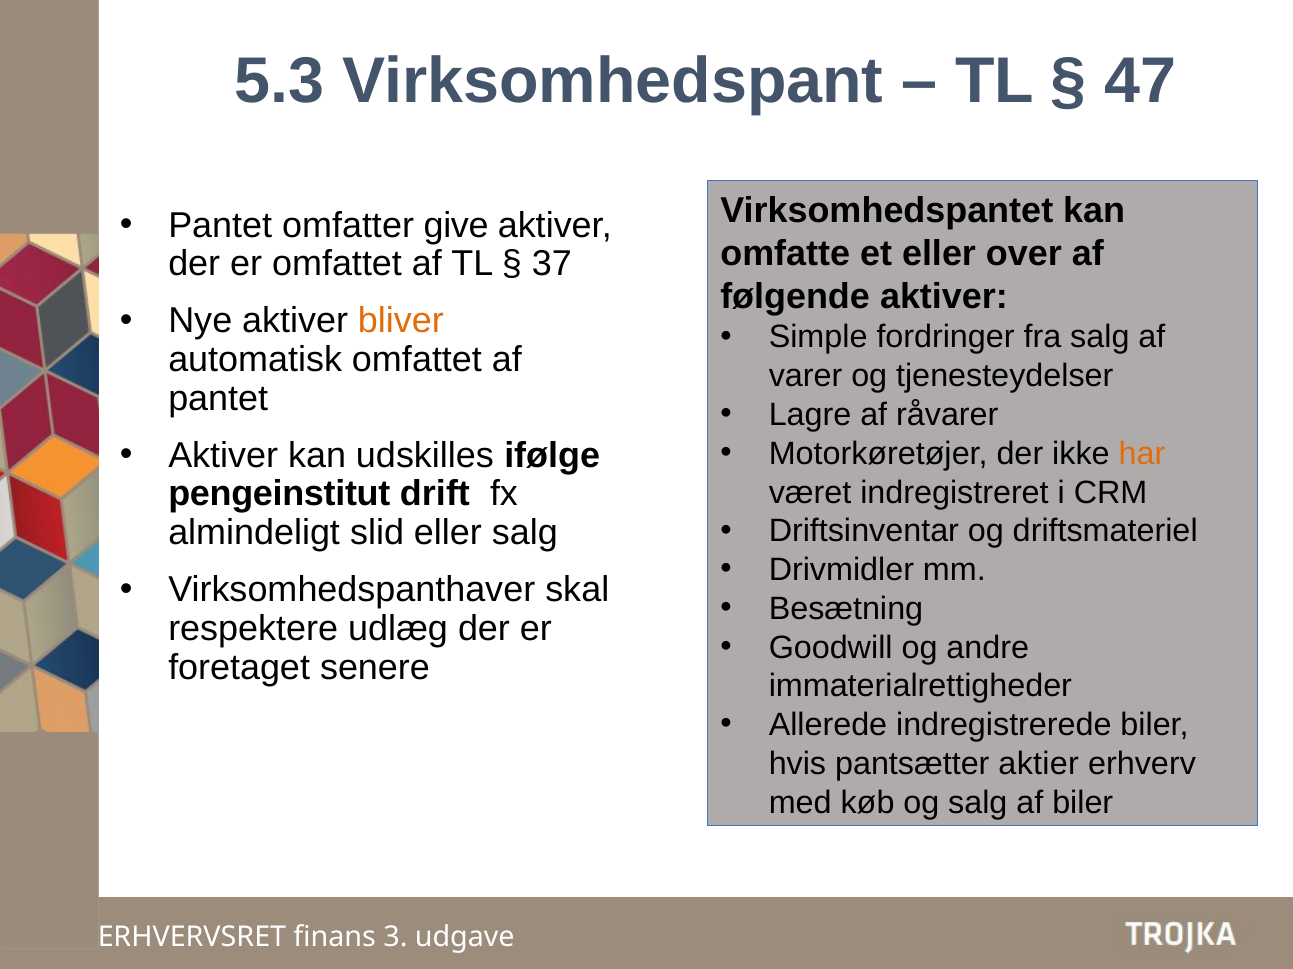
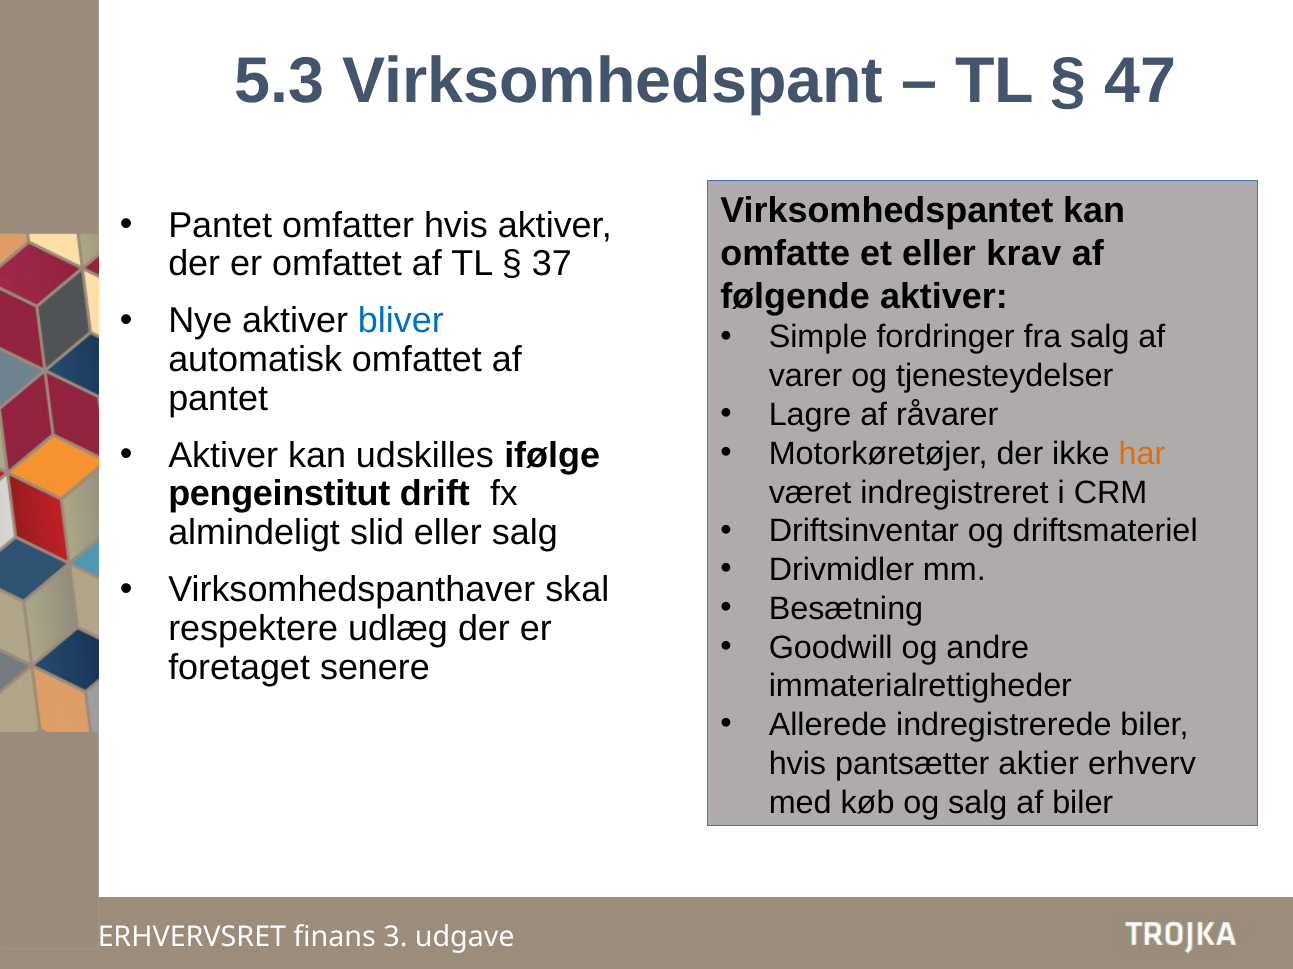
omfatter give: give -> hvis (456, 225)
over: over -> krav (1024, 254)
bliver colour: orange -> blue (401, 321)
